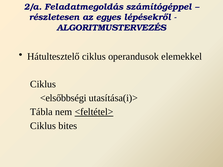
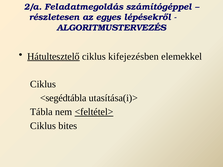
Hátultesztelő underline: none -> present (53, 57)
operandusok: operandusok -> kifejezésben (133, 57)
<elsőbbségi: <elsőbbségi -> <segédtábla (63, 98)
